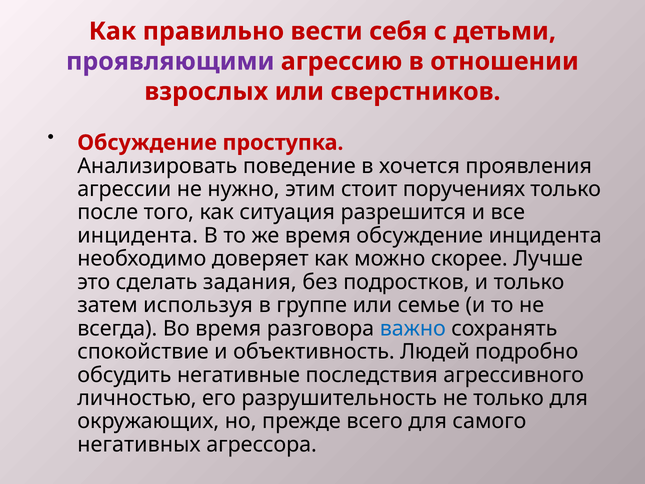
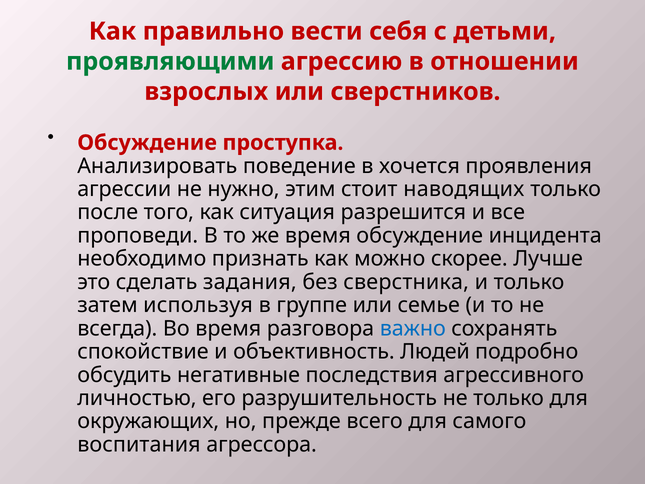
проявляющими colour: purple -> green (170, 61)
поручениях: поручениях -> наводящих (464, 189)
инцидента: инцидента -> проповеди (138, 235)
доверяет: доверяет -> признать (260, 259)
подростков: подростков -> сверстника (406, 282)
негативных: негативных -> воспитания (139, 444)
